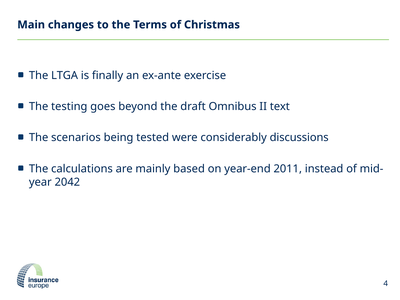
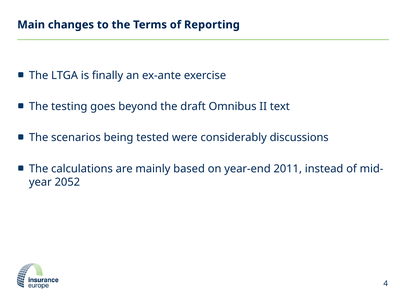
Christmas: Christmas -> Reporting (212, 25)
2042: 2042 -> 2052 (67, 182)
